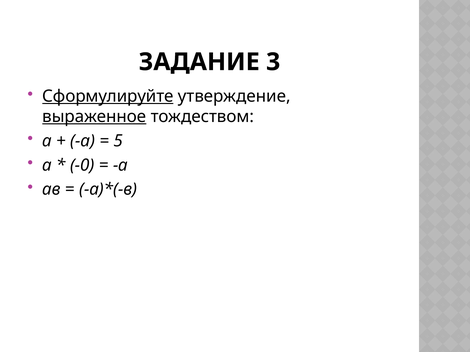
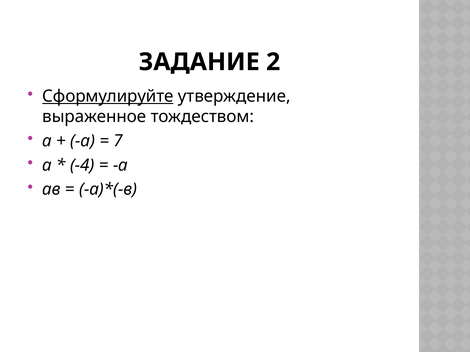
3: 3 -> 2 (273, 62)
выраженное underline: present -> none (94, 117)
5: 5 -> 7 (118, 141)
-0: -0 -> -4 (82, 165)
